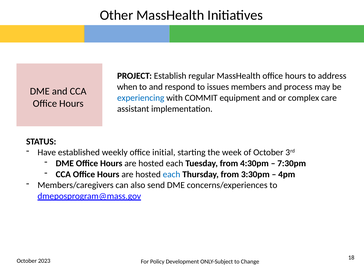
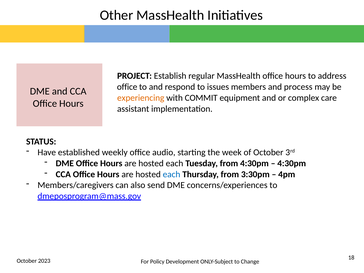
when: when -> office (127, 87)
experiencing colour: blue -> orange (141, 98)
initial: initial -> audio (164, 152)
7:30pm: 7:30pm -> 4:30pm (292, 163)
